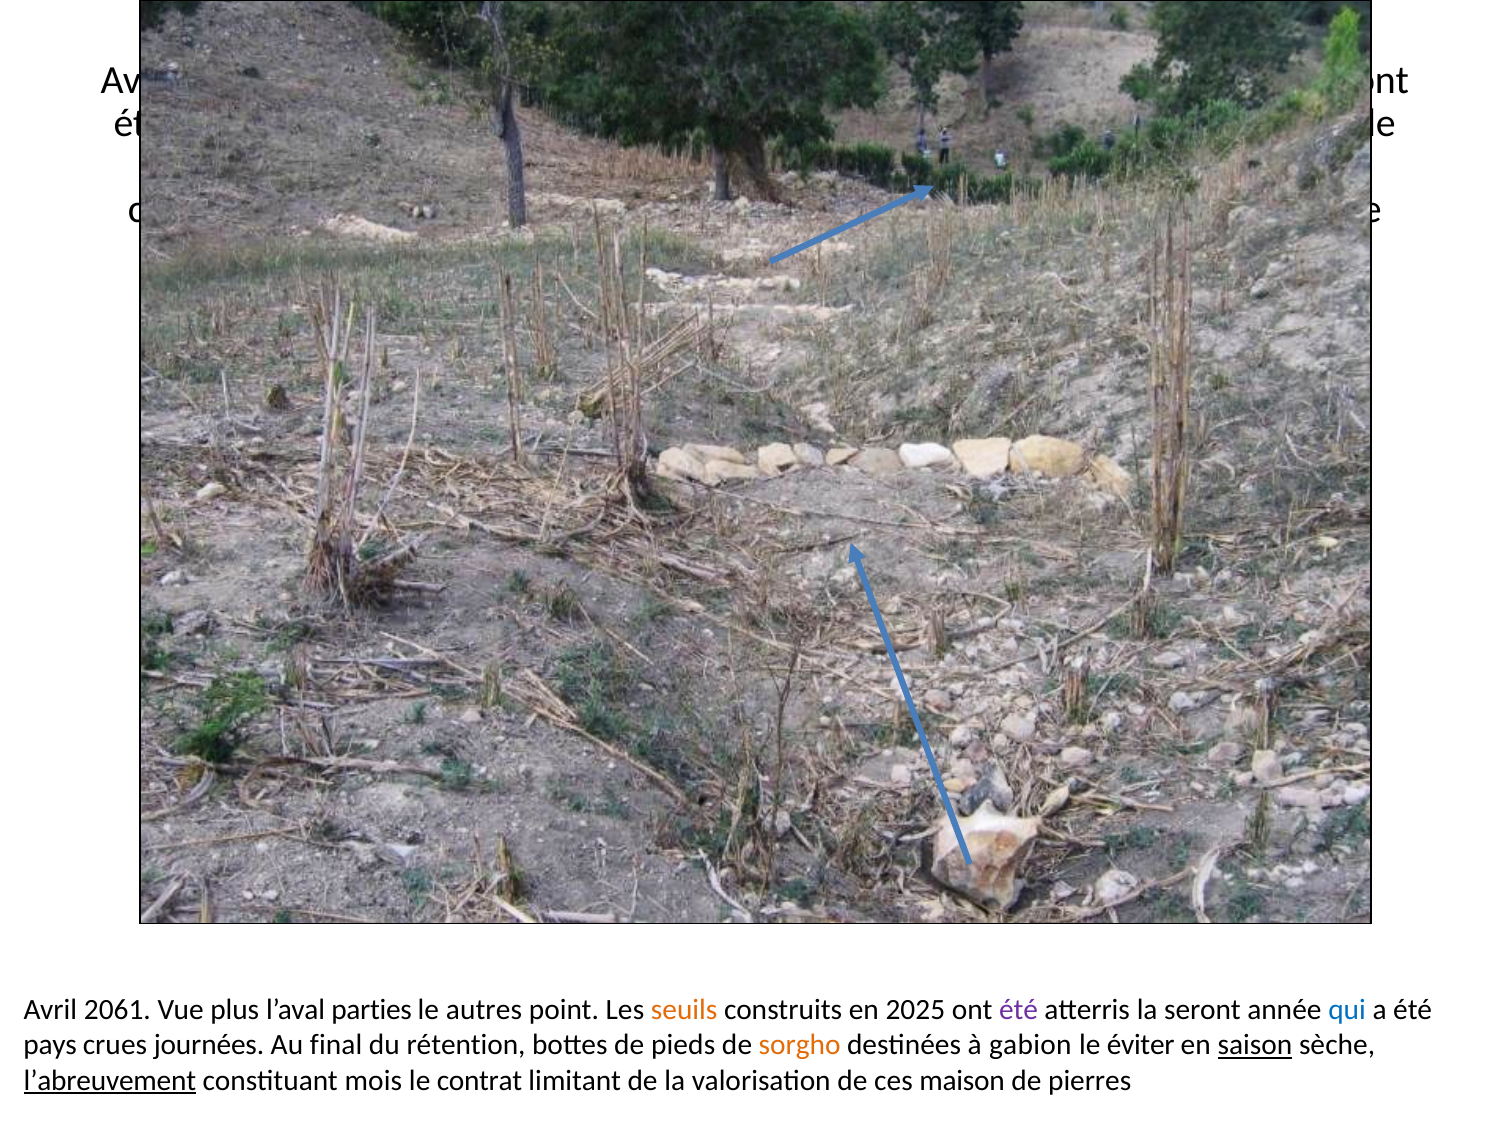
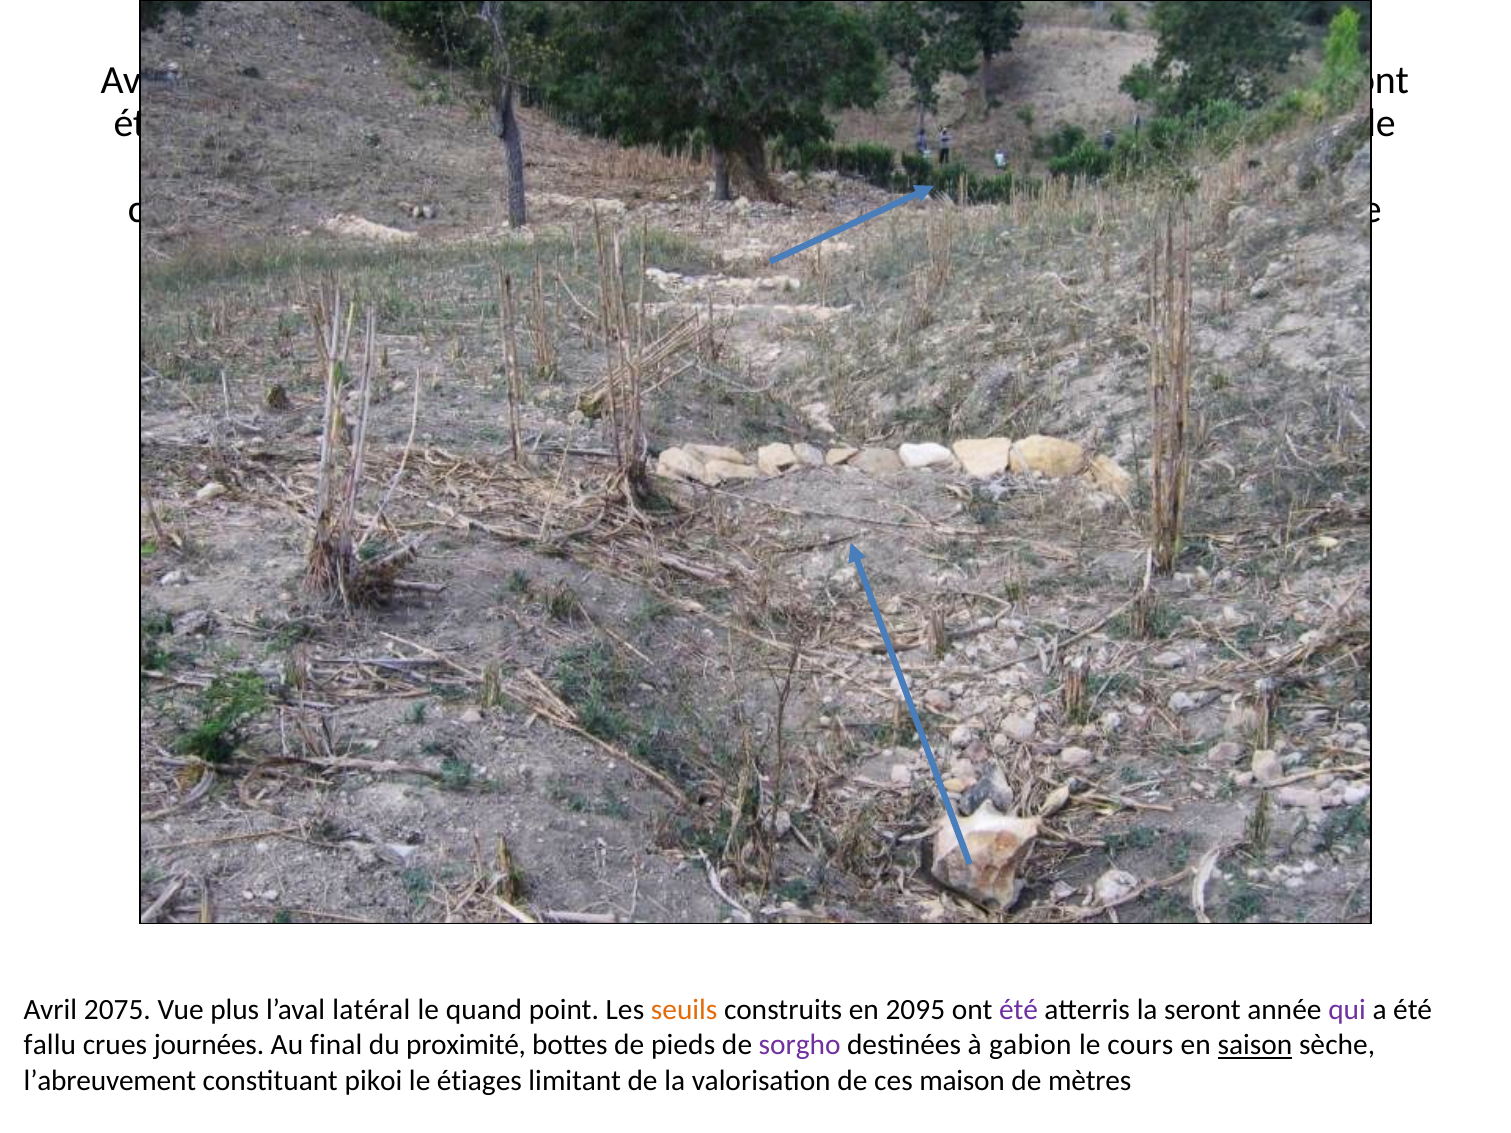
2061: 2061 -> 2075 (117, 1010)
parties: parties -> latéral (371, 1010)
autres: autres -> quand (484, 1010)
2025: 2025 -> 2095 (915, 1010)
qui colour: blue -> purple (1347, 1010)
pays: pays -> fallu (50, 1046)
rétention: rétention -> proximité (466, 1046)
sorgho colour: orange -> purple (800, 1046)
éviter: éviter -> cours (1140, 1046)
l’abreuvement underline: present -> none (110, 1081)
mois: mois -> pikoi (373, 1081)
contrat: contrat -> étiages (479, 1081)
pierres: pierres -> mètres (1090, 1081)
